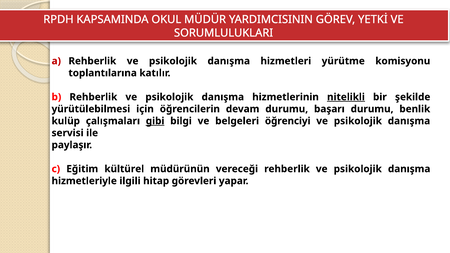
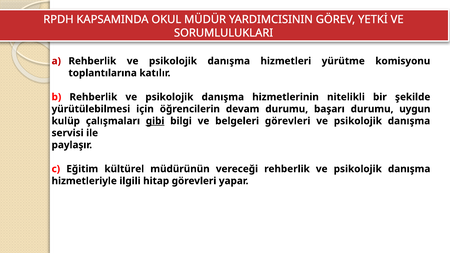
nitelikli underline: present -> none (346, 97)
benlik: benlik -> uygun (415, 109)
belgeleri öğrenciyi: öğrenciyi -> görevleri (288, 121)
